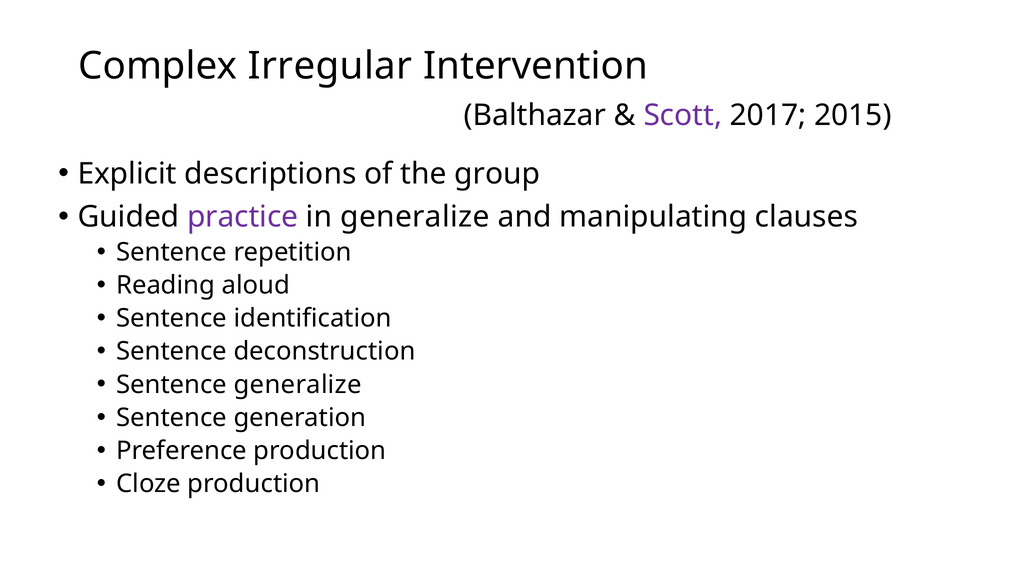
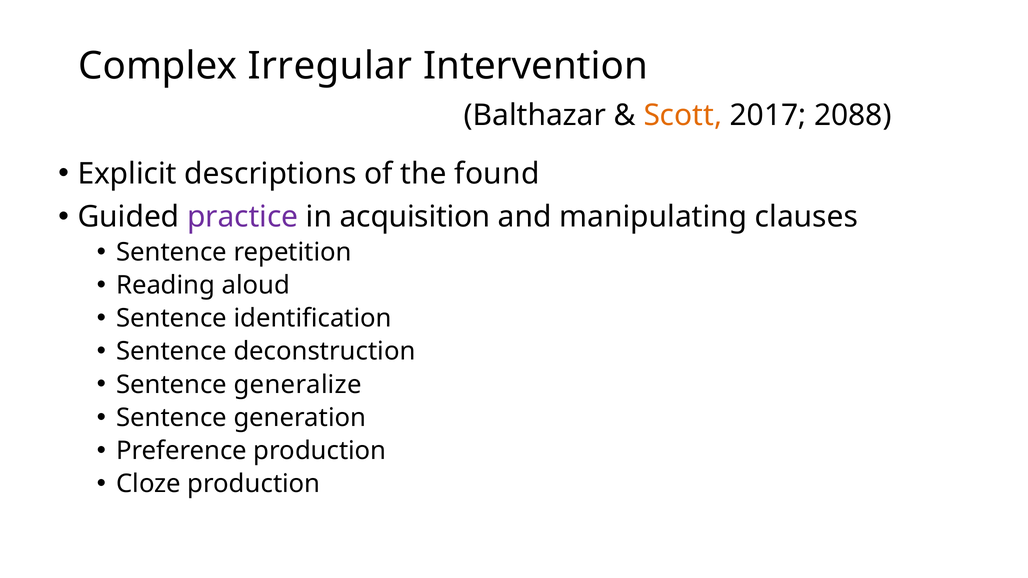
Scott colour: purple -> orange (683, 115)
2015: 2015 -> 2088 (853, 115)
group: group -> found (497, 174)
in generalize: generalize -> acquisition (415, 217)
